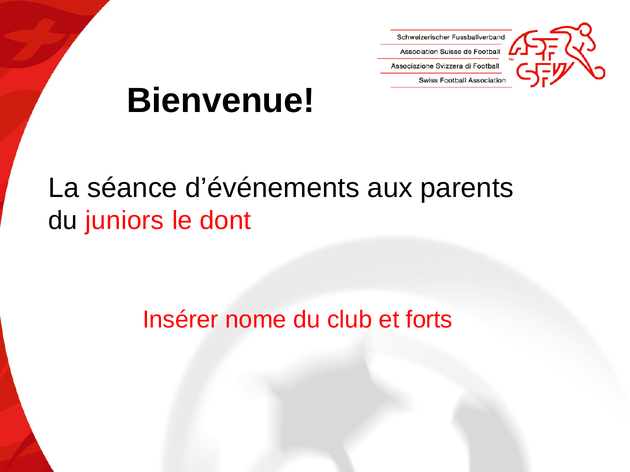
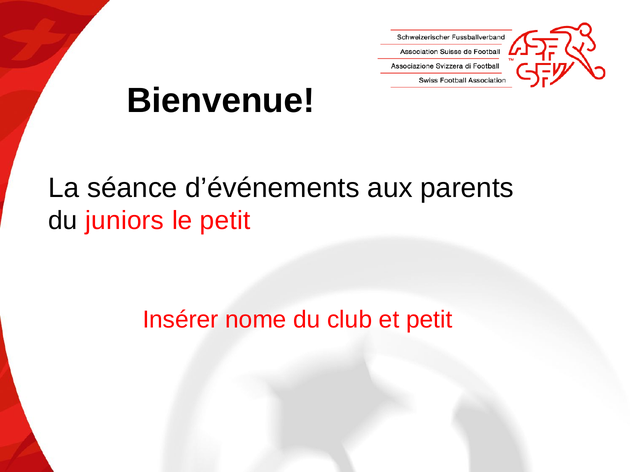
le dont: dont -> petit (225, 221)
et forts: forts -> petit (429, 320)
